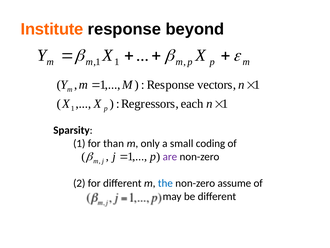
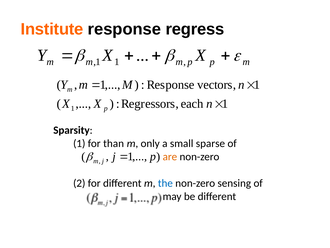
beyond: beyond -> regress (195, 29)
coding: coding -> sparse (210, 143)
are colour: purple -> orange (170, 156)
assume: assume -> sensing (234, 183)
